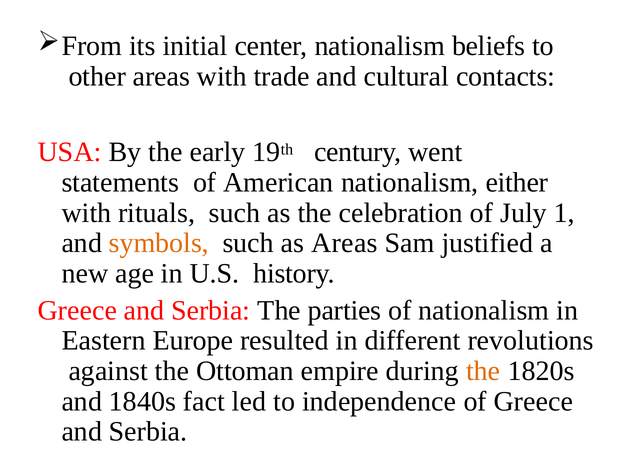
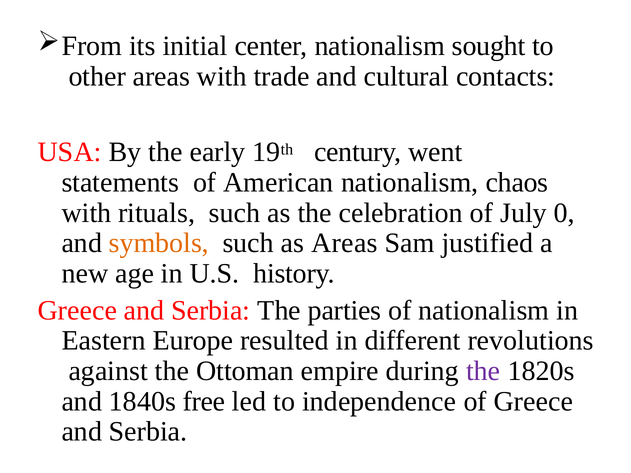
beliefs: beliefs -> sought (489, 46)
either: either -> chaos (517, 183)
1: 1 -> 0 (564, 213)
the colour: orange -> purple (483, 371)
fact: fact -> free (204, 401)
